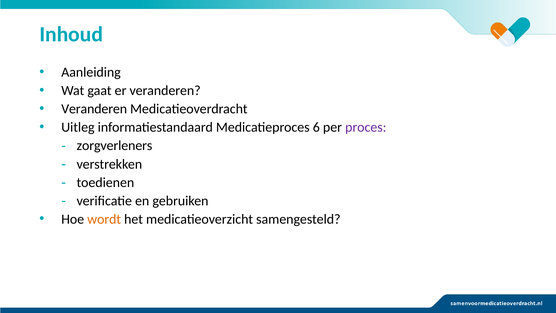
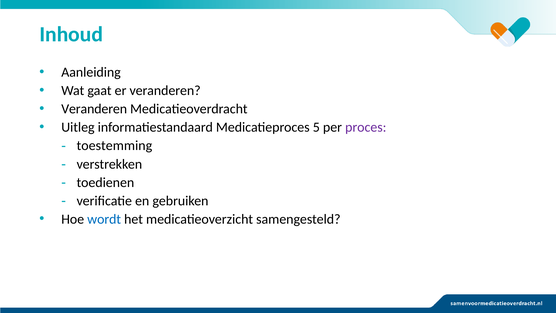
6: 6 -> 5 (316, 127)
zorgverleners: zorgverleners -> toestemming (114, 146)
wordt colour: orange -> blue (104, 219)
